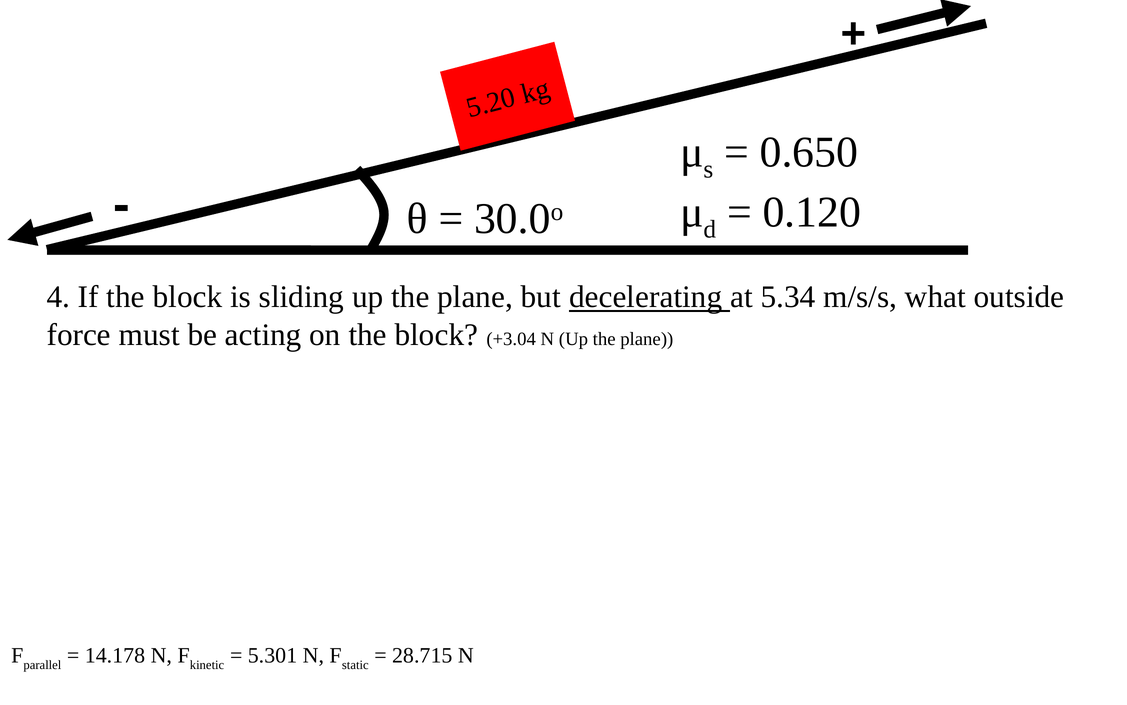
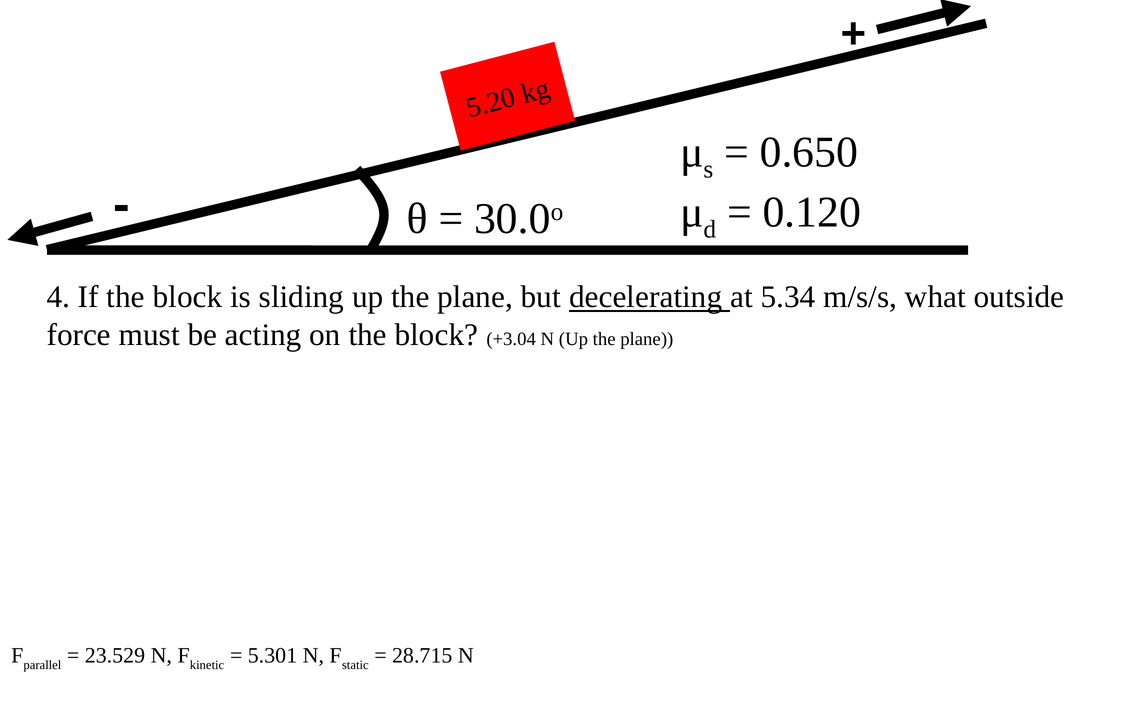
14.178: 14.178 -> 23.529 (115, 655)
